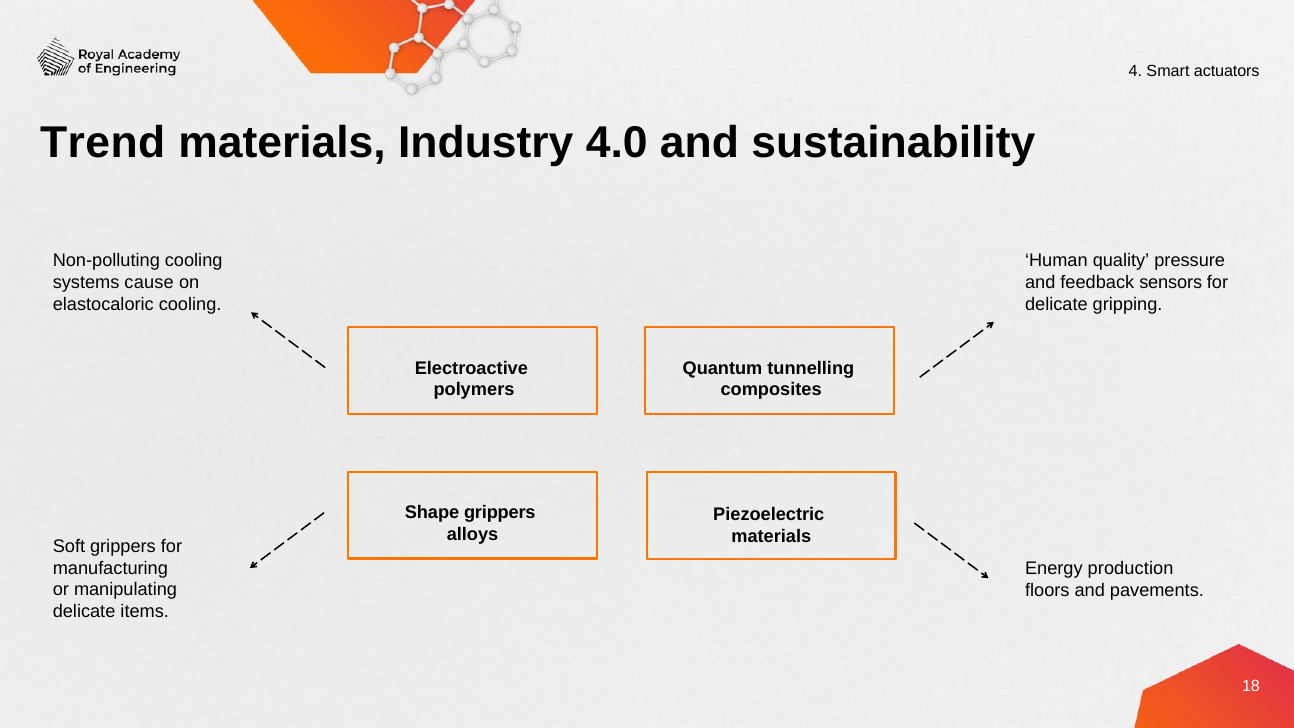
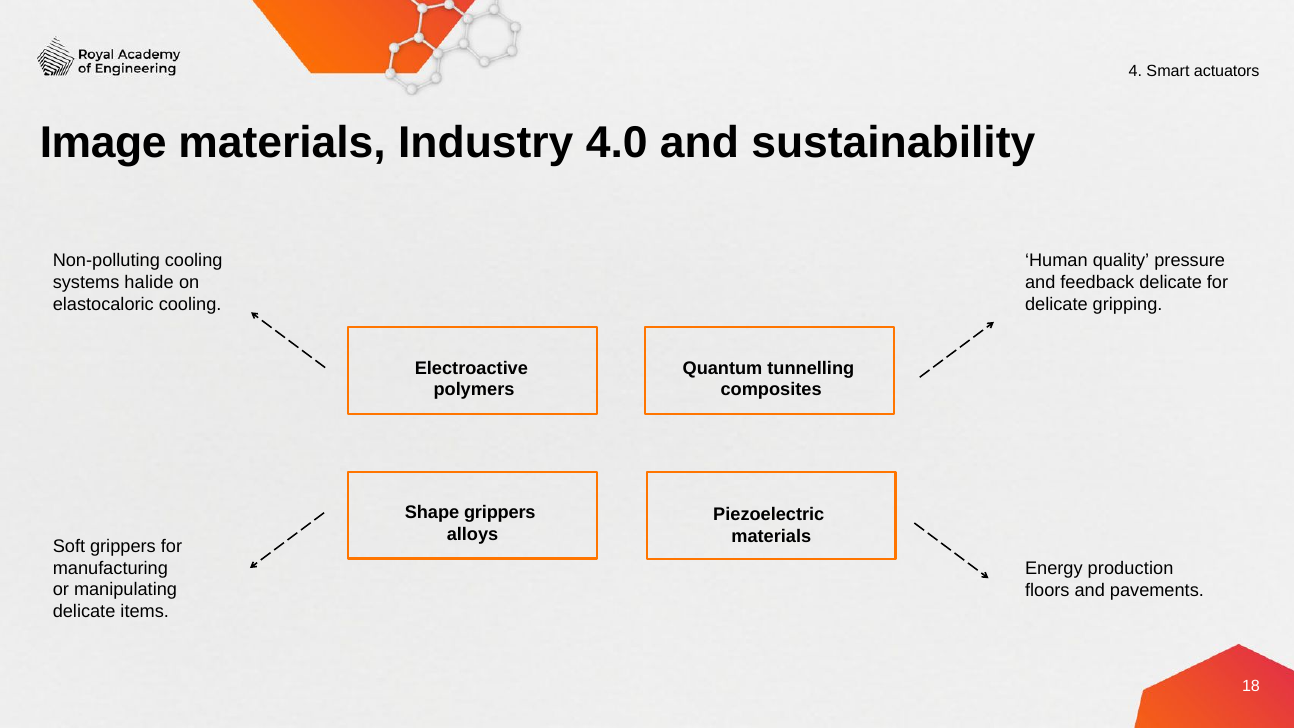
Trend: Trend -> Image (103, 142)
cause: cause -> halide (149, 282)
feedback sensors: sensors -> delicate (1171, 282)
